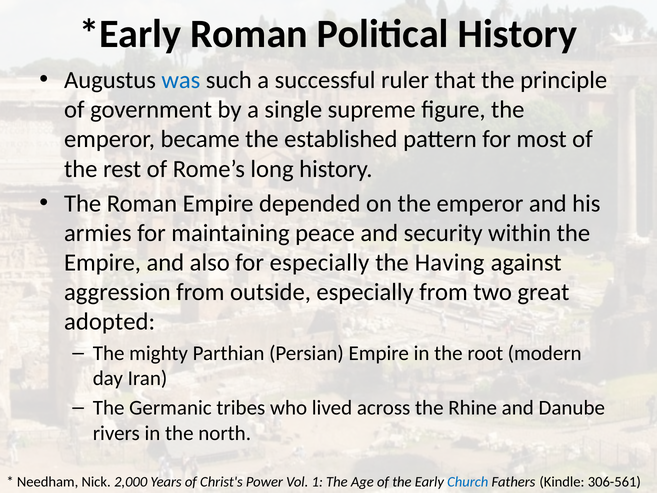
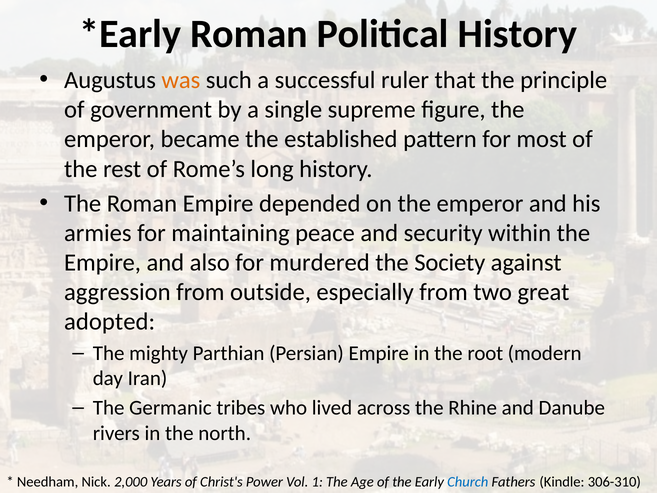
was colour: blue -> orange (181, 80)
for especially: especially -> murdered (320, 263)
Having: Having -> Society (450, 263)
306-561: 306-561 -> 306-310 (614, 481)
